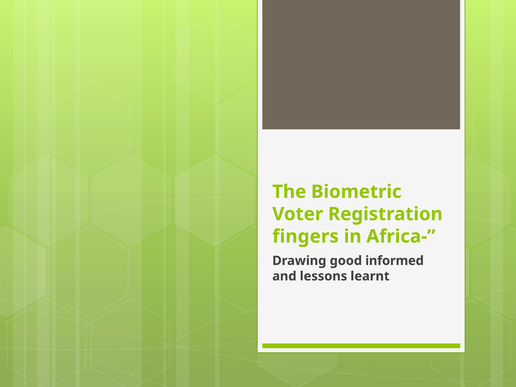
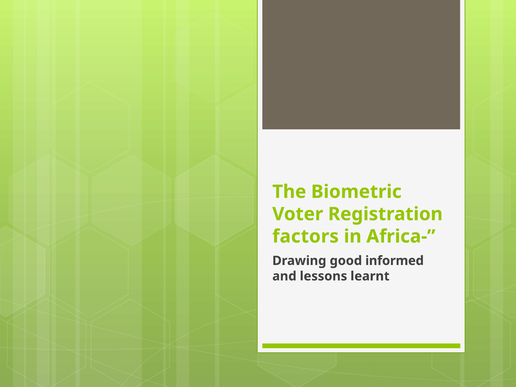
fingers: fingers -> factors (306, 236)
